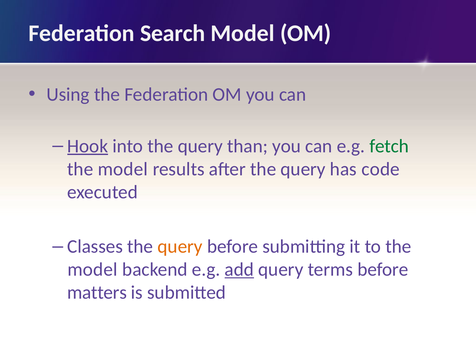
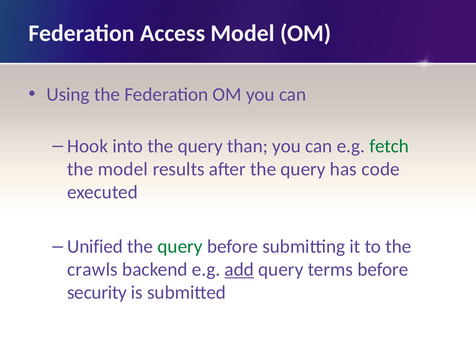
Search: Search -> Access (173, 33)
Hook underline: present -> none (88, 146)
Classes: Classes -> Unified (95, 247)
query colour: orange -> green (180, 247)
model: model -> crawls (93, 270)
matters: matters -> security (97, 293)
